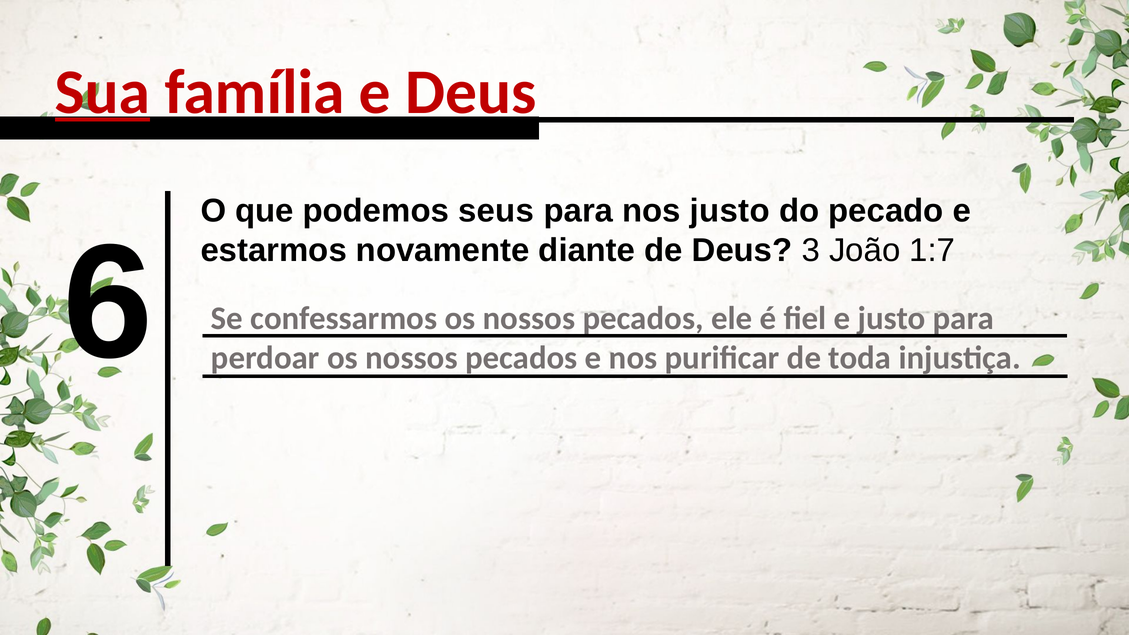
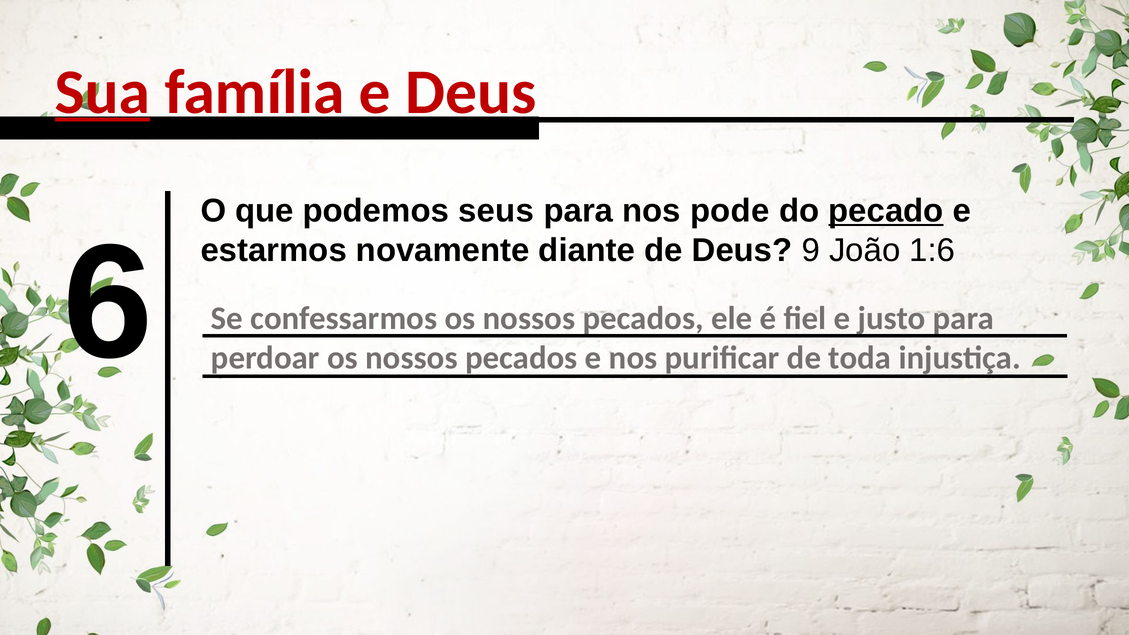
nos justo: justo -> pode (730, 211)
pecado underline: none -> present (886, 211)
3: 3 -> 9 (811, 251)
1:7: 1:7 -> 1:6 (932, 251)
